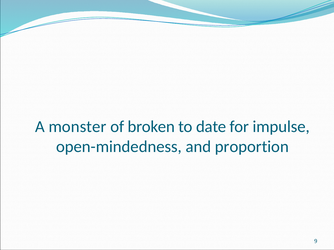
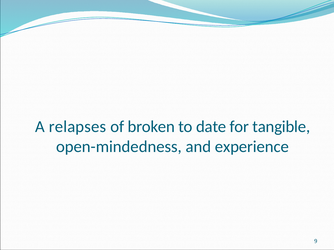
monster: monster -> relapses (77, 127)
impulse: impulse -> tangible (281, 127)
proportion: proportion -> experience (252, 147)
